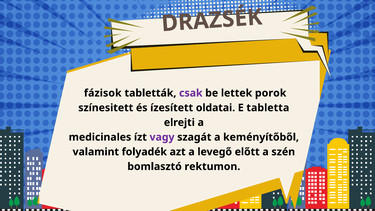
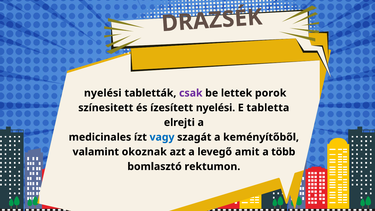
fázisok: fázisok -> nyelési (103, 93)
ízesített oldatai: oldatai -> nyelési (216, 108)
vagy colour: purple -> blue (162, 137)
folyadék: folyadék -> okoznak (144, 152)
előtt: előtt -> amit (247, 152)
szén: szén -> több (283, 152)
